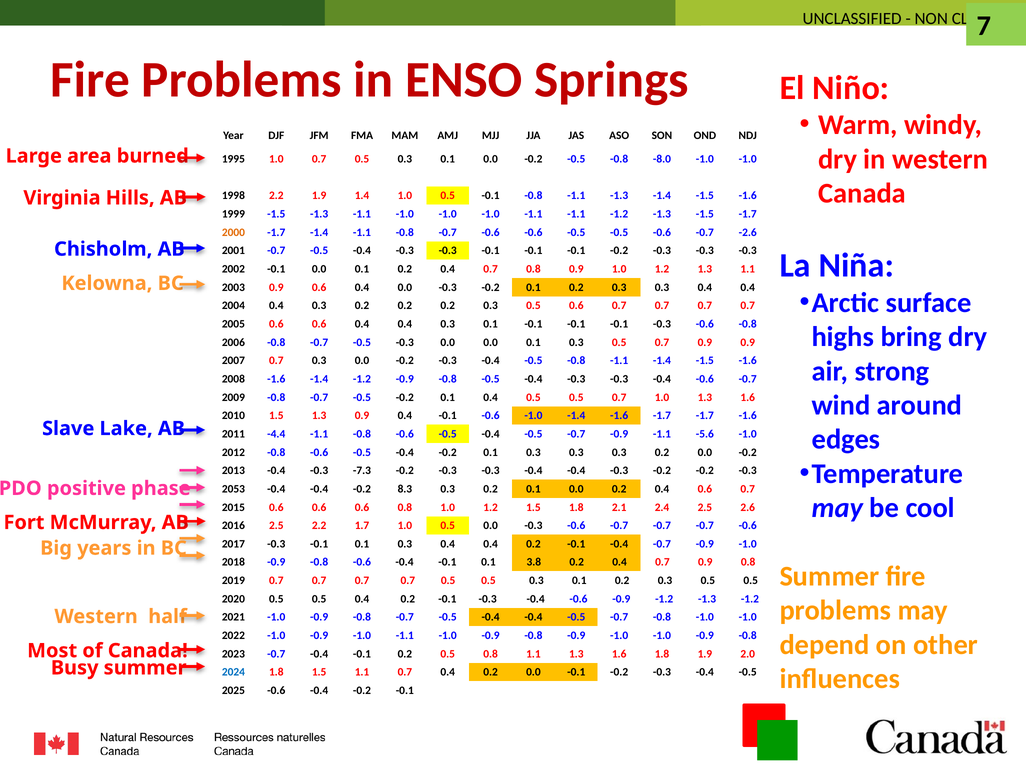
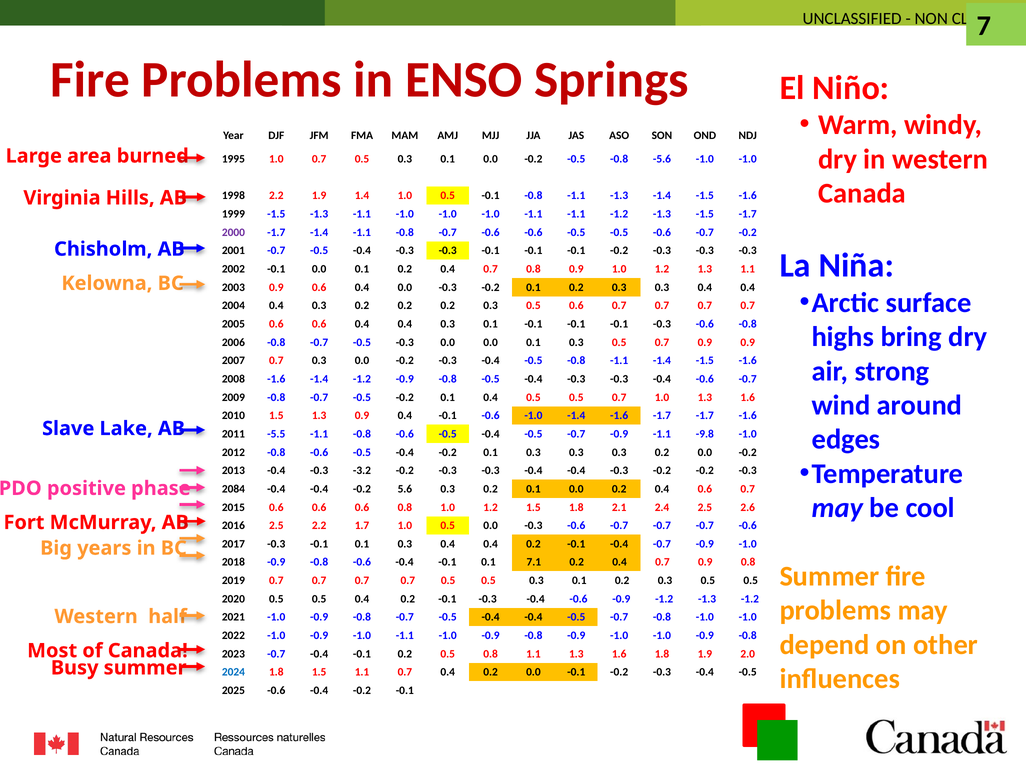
-8.0: -8.0 -> -5.6 (662, 159)
2000 colour: orange -> purple (233, 233)
-0.7 -2.6: -2.6 -> -0.2 (748, 233)
-4.4: -4.4 -> -5.5 (276, 434)
-5.6: -5.6 -> -9.8 (705, 434)
-7.3: -7.3 -> -3.2 (362, 471)
2053: 2053 -> 2084 (233, 489)
8.3: 8.3 -> 5.6 (405, 489)
3.8: 3.8 -> 7.1 (534, 563)
